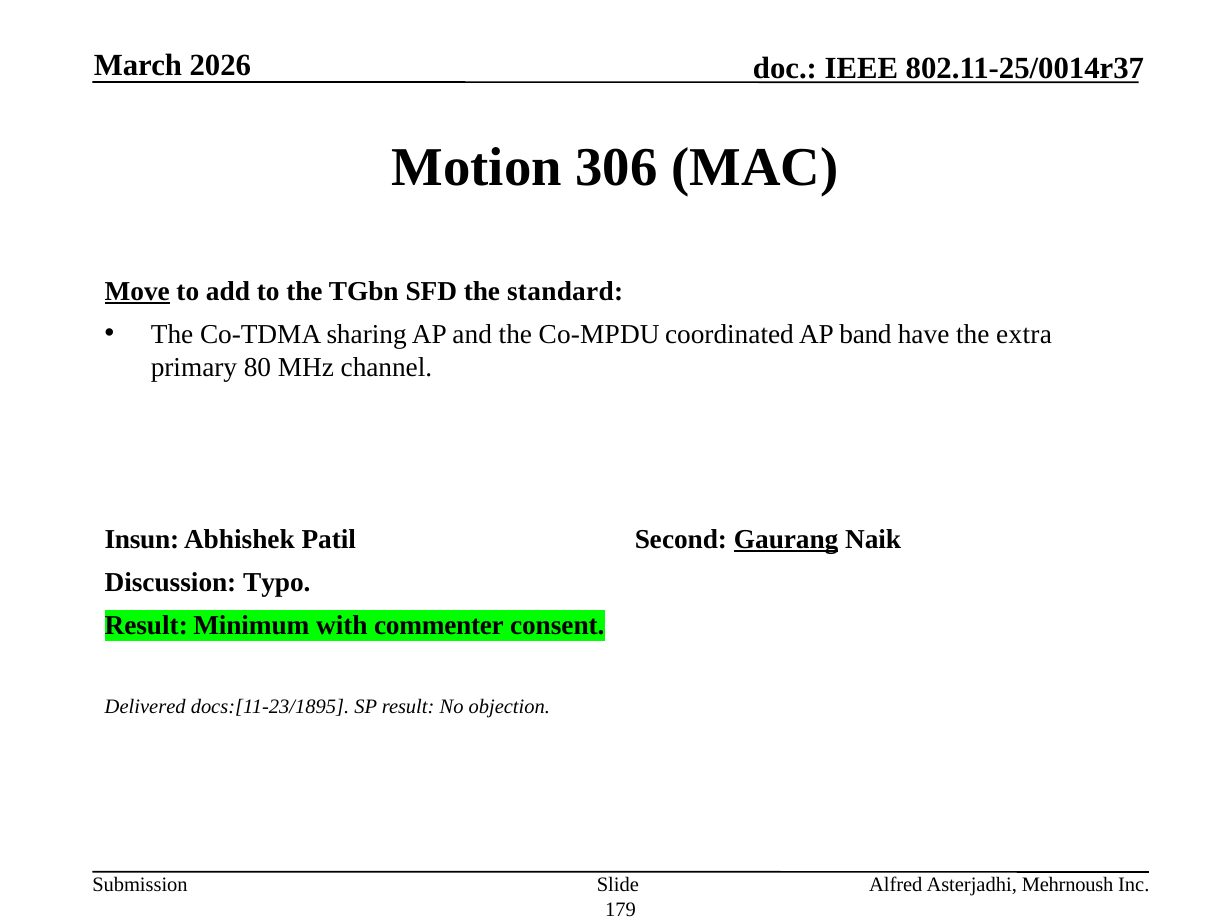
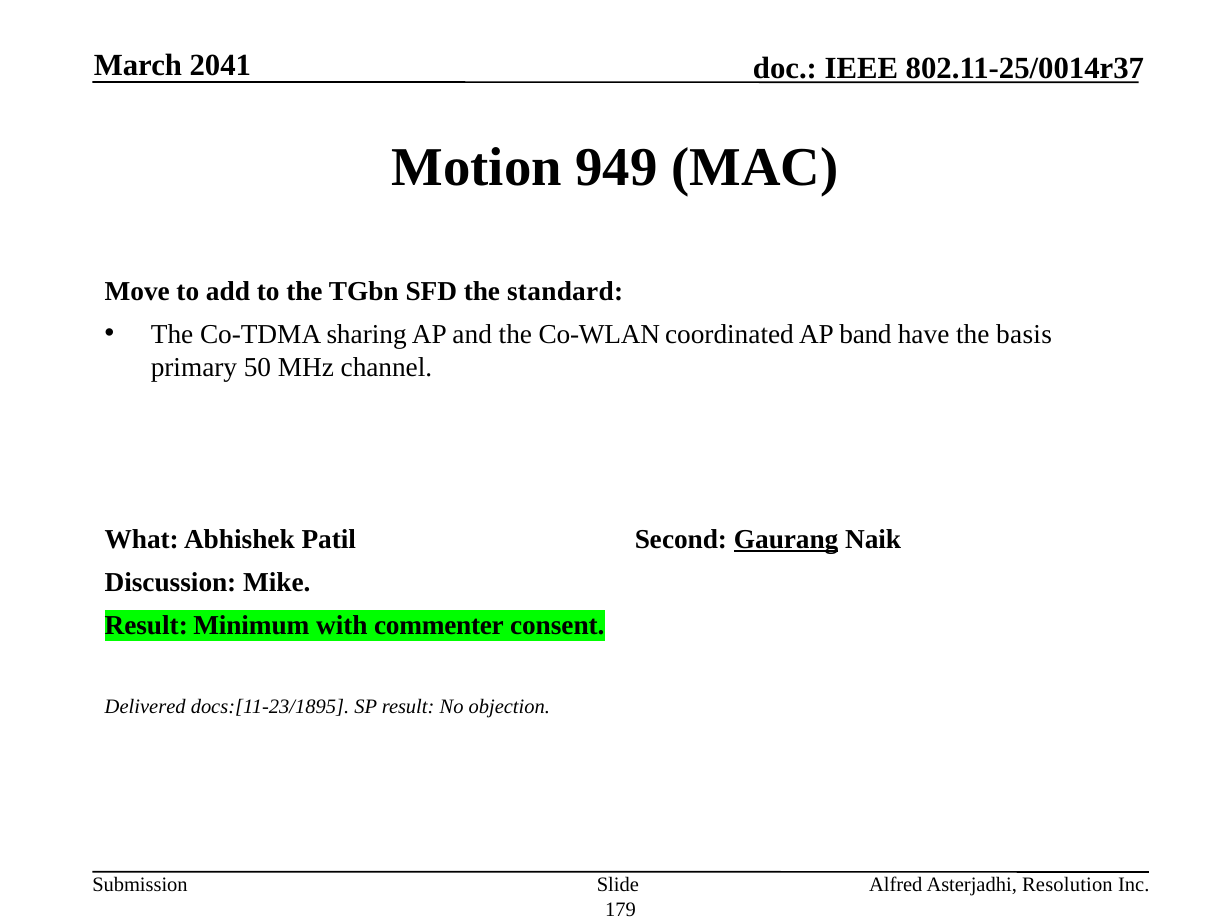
2026: 2026 -> 2041 (220, 65)
306: 306 -> 949 (617, 168)
Move underline: present -> none (137, 291)
Co-MPDU: Co-MPDU -> Co-WLAN (599, 334)
extra: extra -> basis (1024, 334)
80: 80 -> 50 (258, 367)
Insun: Insun -> What (142, 539)
Typo: Typo -> Mike (277, 583)
Mehrnoush: Mehrnoush -> Resolution (1067, 885)
